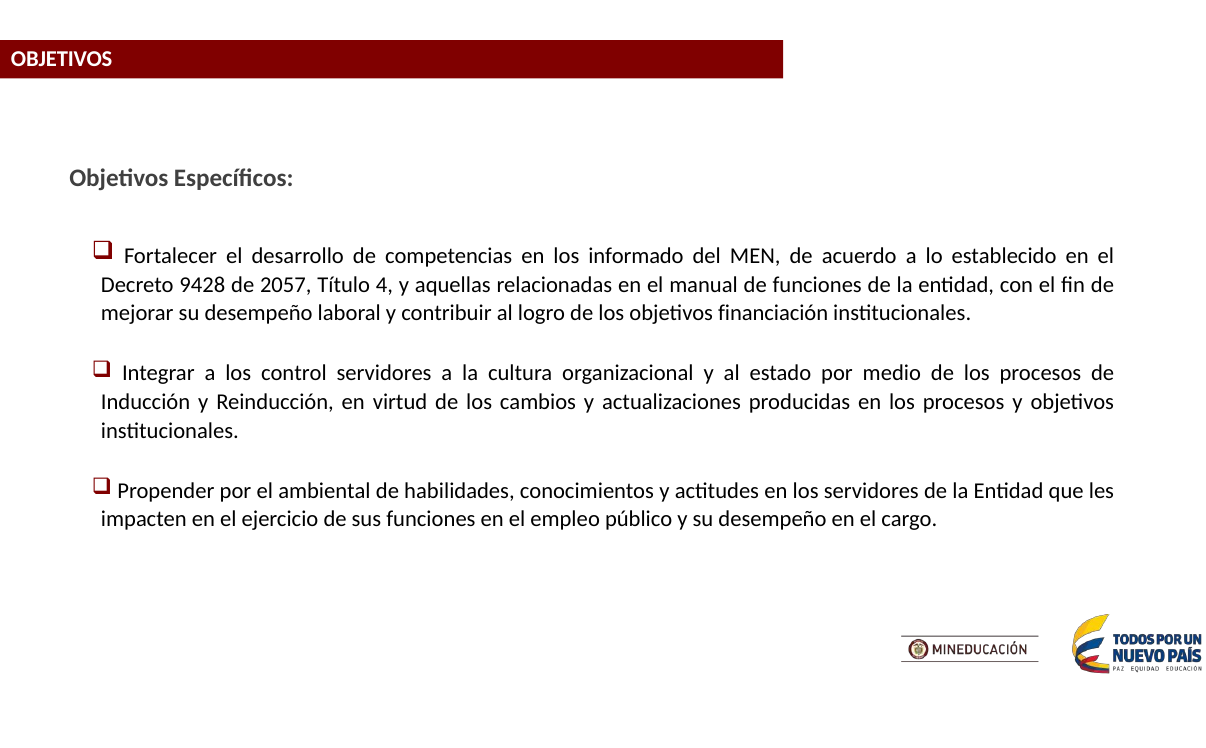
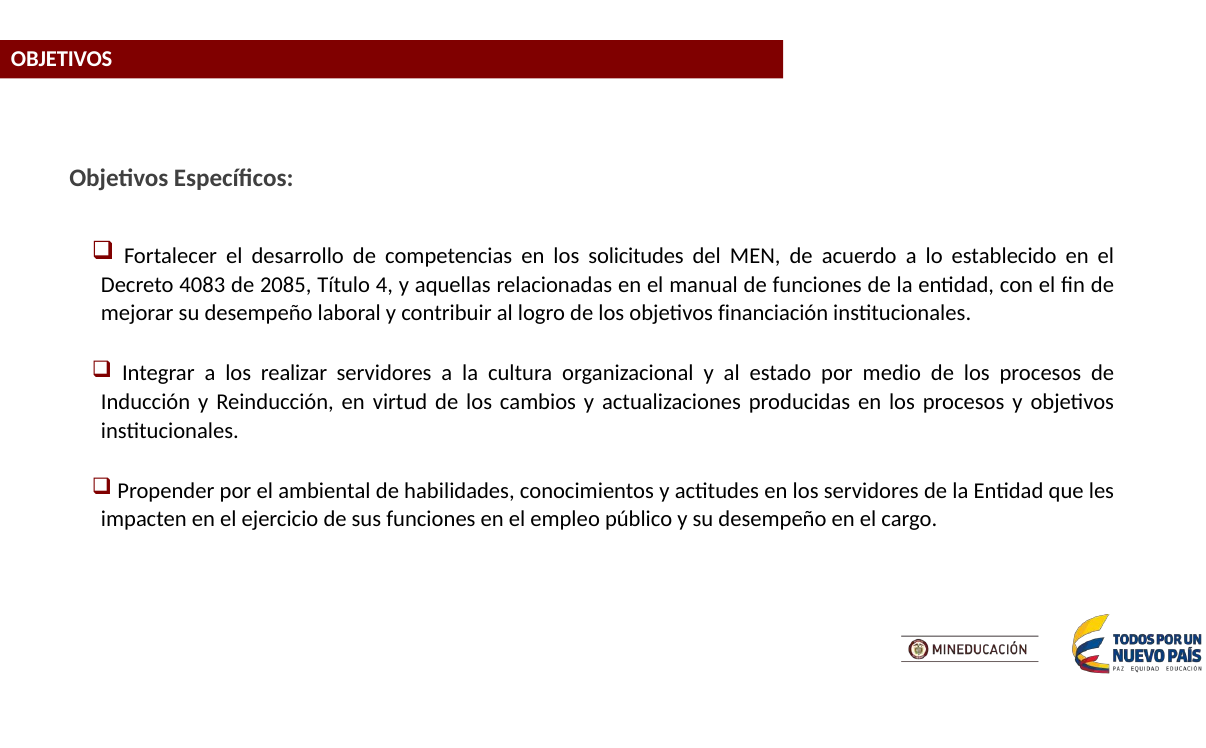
informado: informado -> solicitudes (636, 256)
9428: 9428 -> 4083 (202, 285)
2057: 2057 -> 2085 (286, 285)
control: control -> realizar (294, 373)
